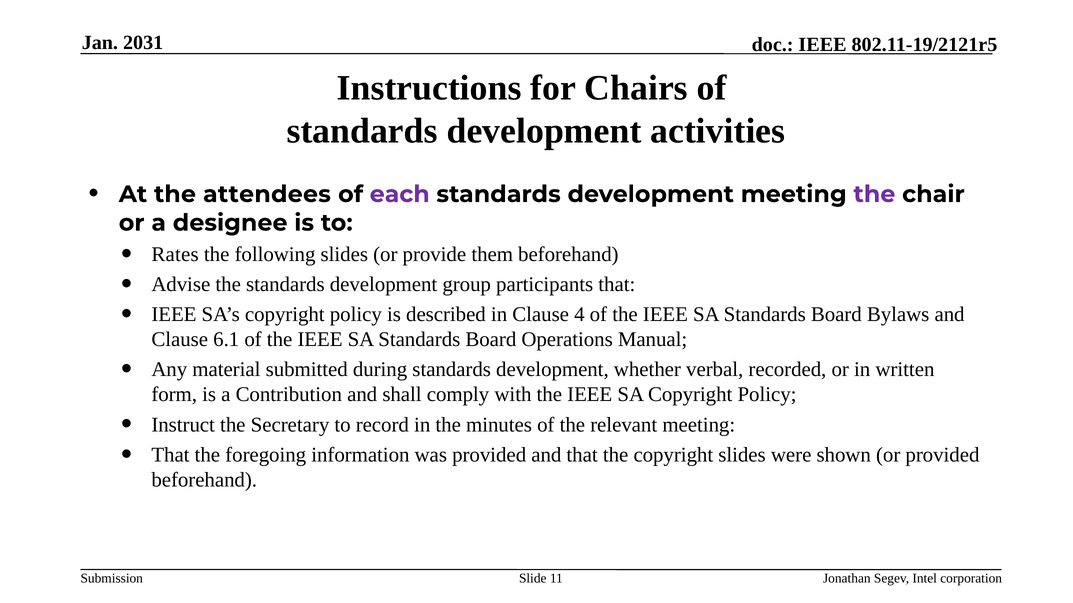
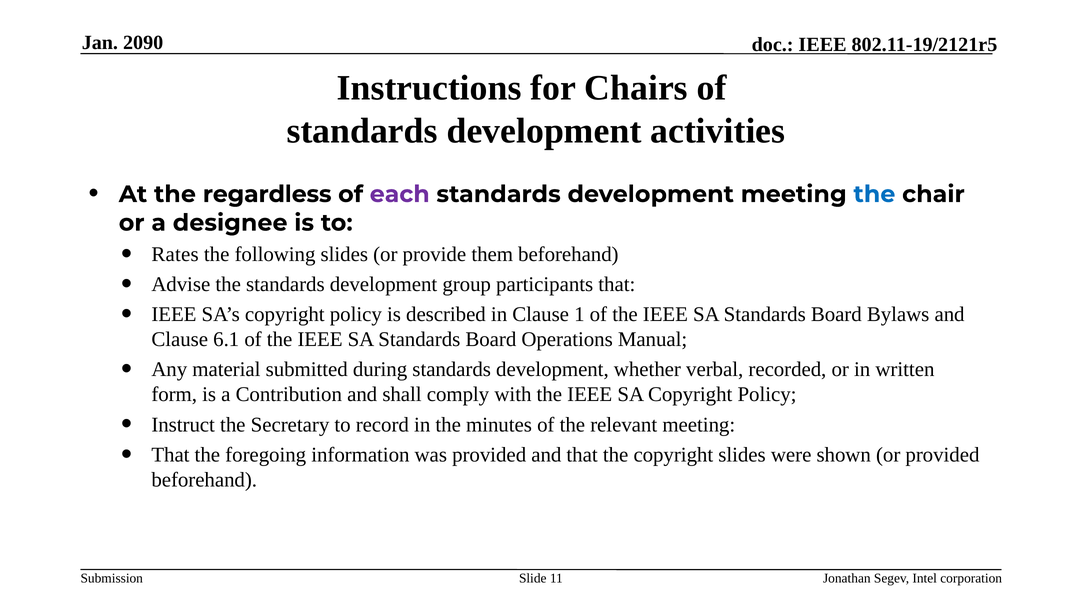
2031: 2031 -> 2090 (143, 43)
attendees: attendees -> regardless (267, 194)
the colour: purple -> blue (874, 194)
4: 4 -> 1 (579, 315)
